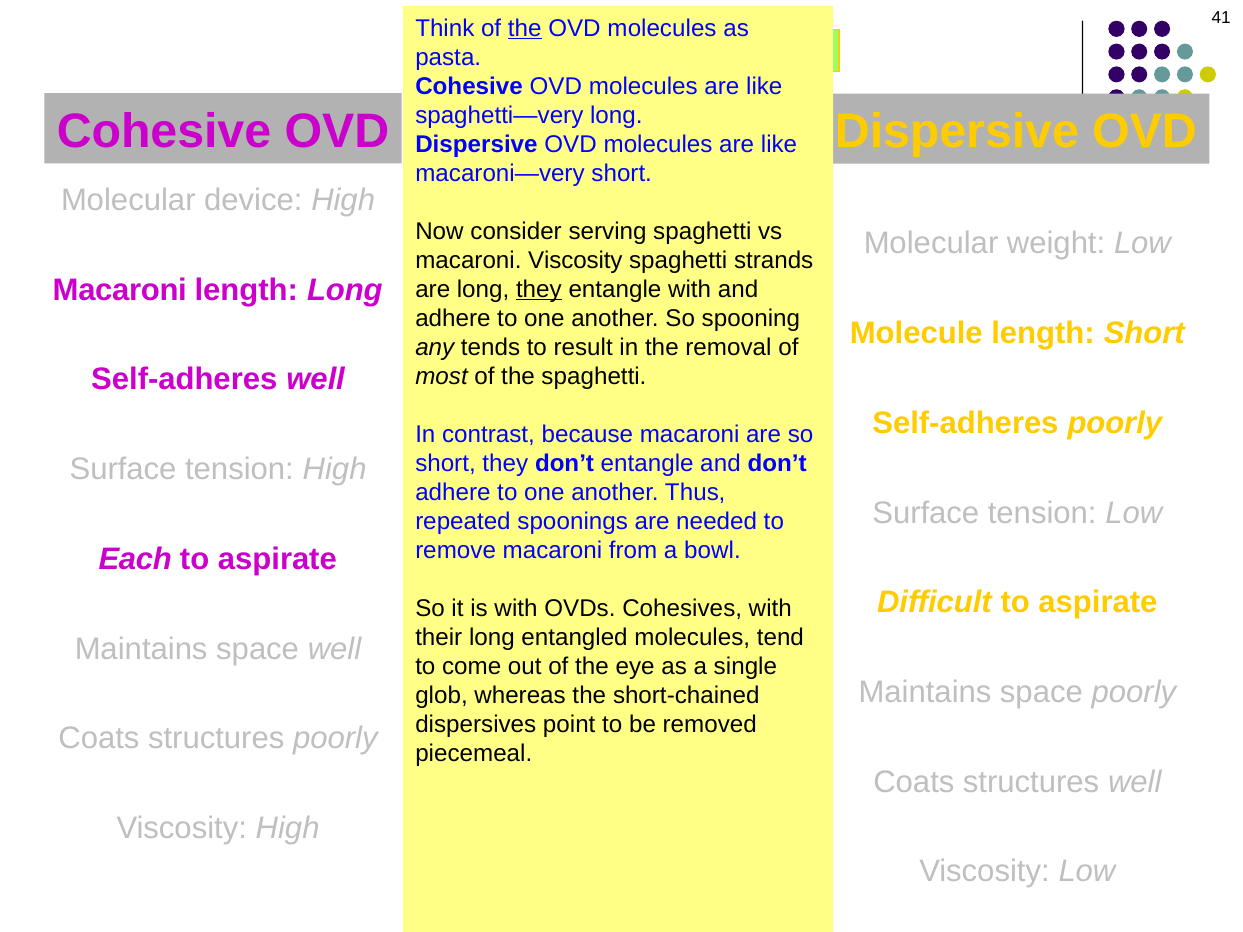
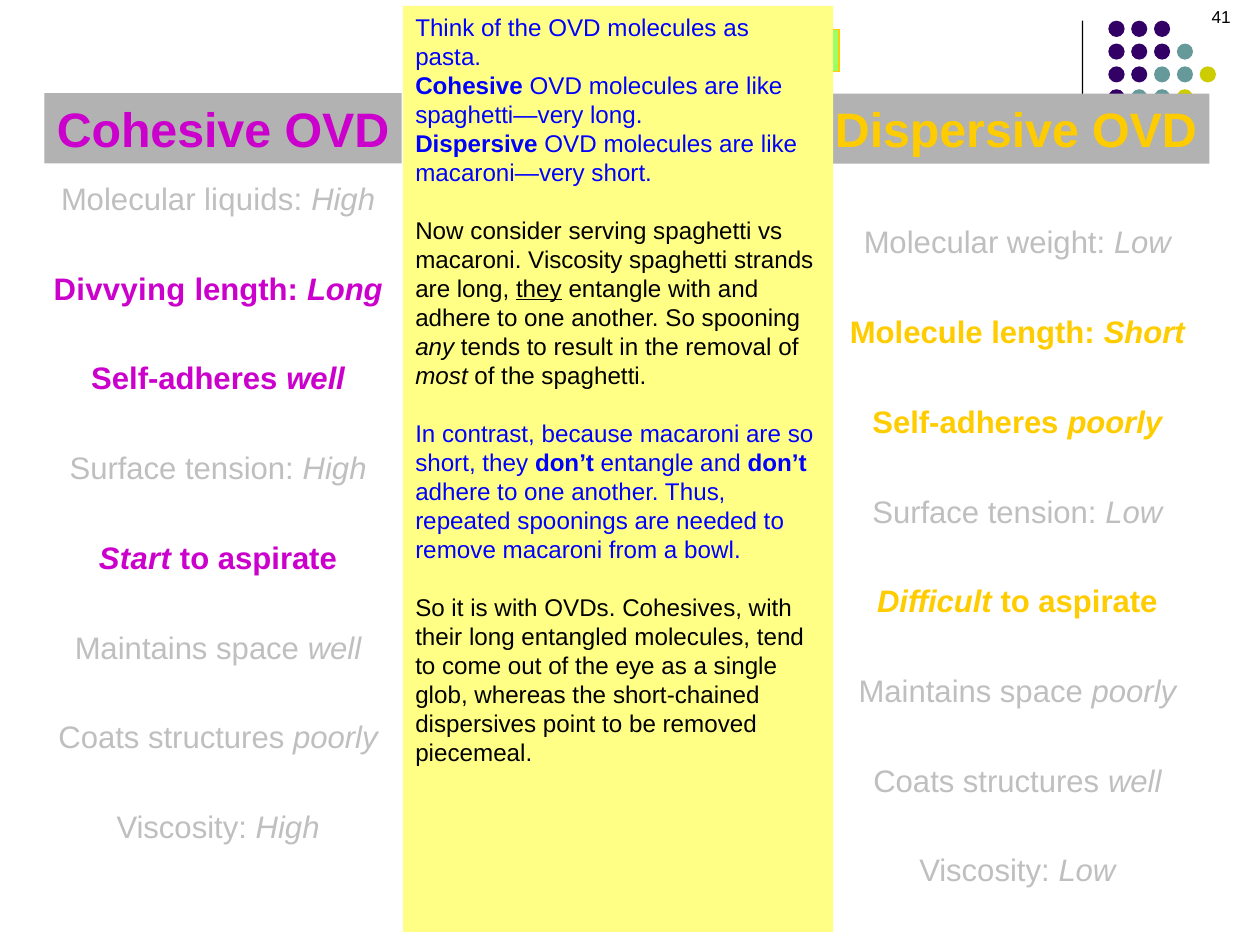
the underline: present -> none (525, 28)
device: device -> liquids (253, 200)
Macaroni: Macaroni -> Divvying (119, 290)
Each: Each -> Start (135, 559)
